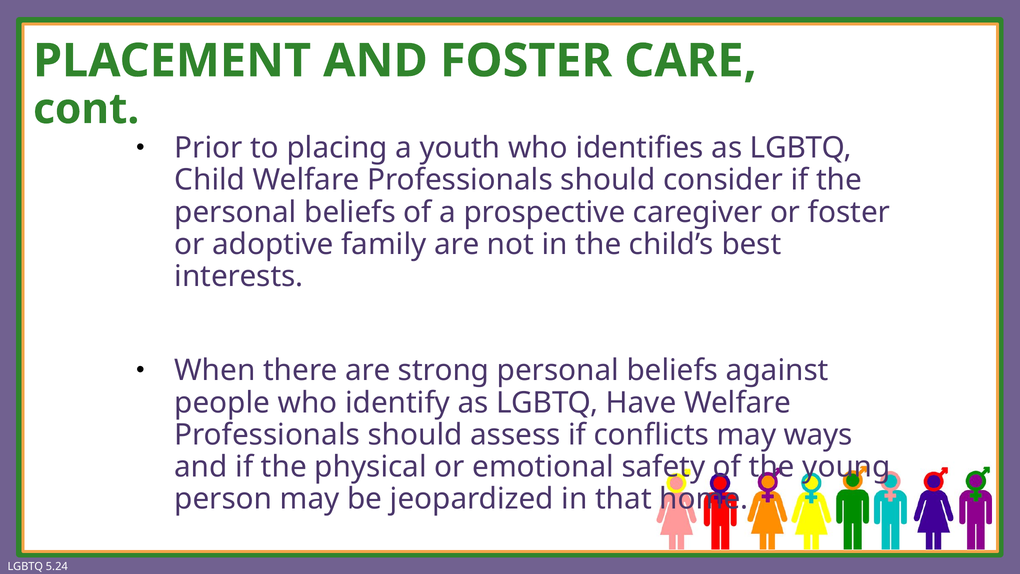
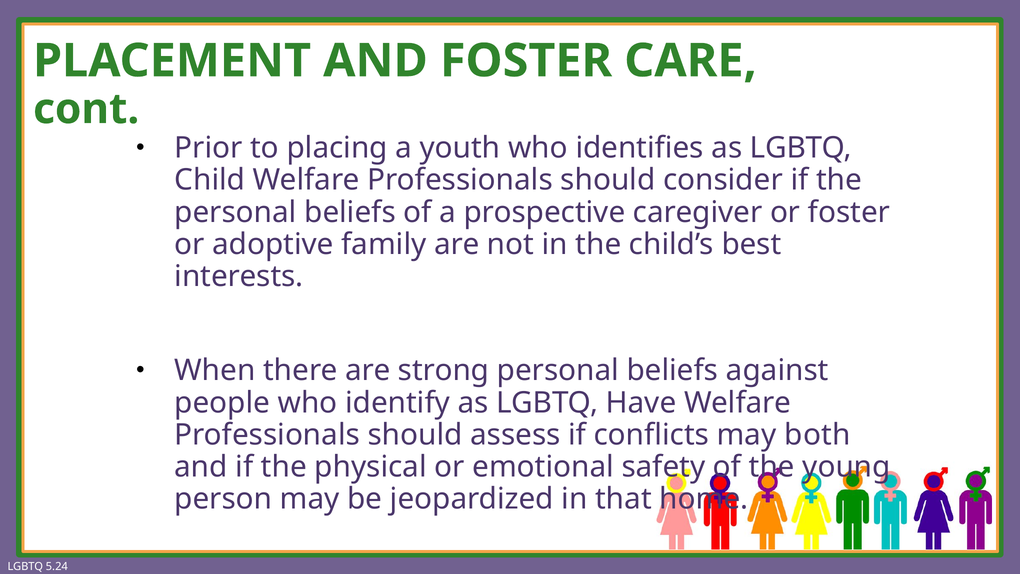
ways: ways -> both (818, 435)
